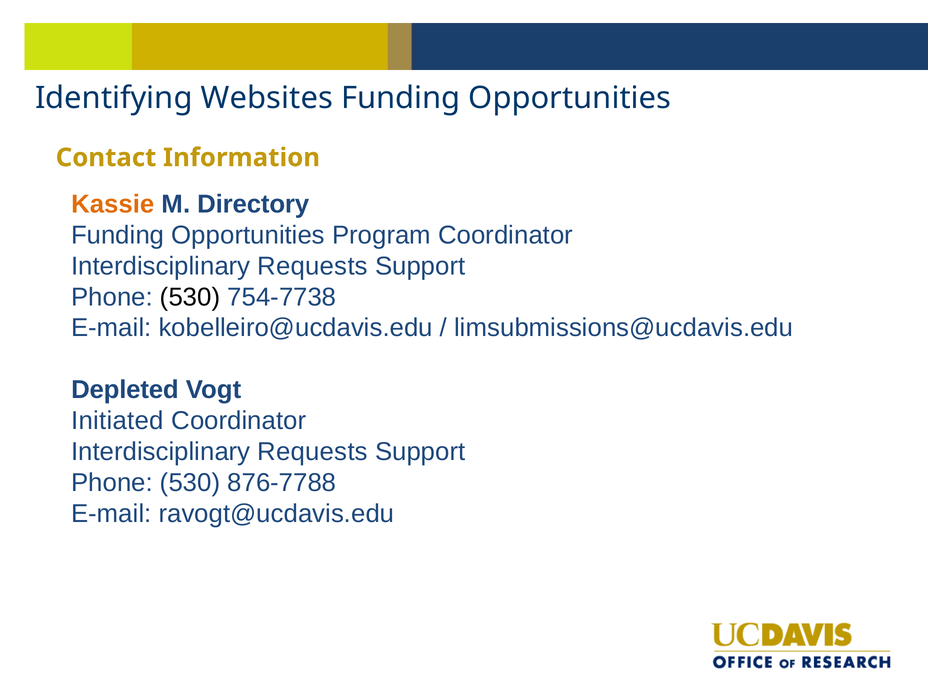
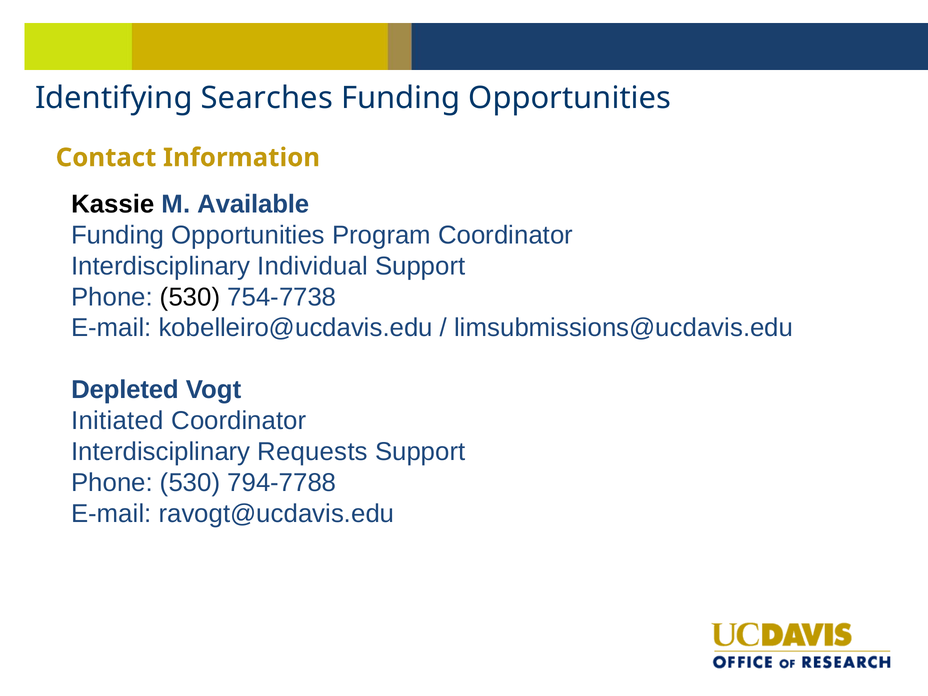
Websites: Websites -> Searches (267, 98)
Kassie colour: orange -> black (113, 204)
Directory: Directory -> Available (253, 204)
Requests: Requests -> Individual (313, 266)
876-7788: 876-7788 -> 794-7788 (282, 483)
